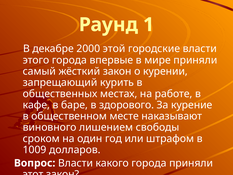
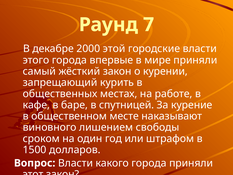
1: 1 -> 7 (149, 25)
здорового: здорового -> спутницей (127, 105)
1009: 1009 -> 1500 (35, 150)
